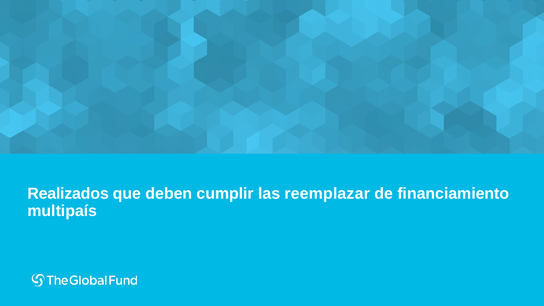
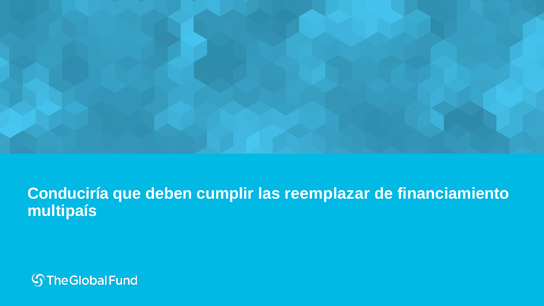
Realizados: Realizados -> Conduciría (68, 194)
